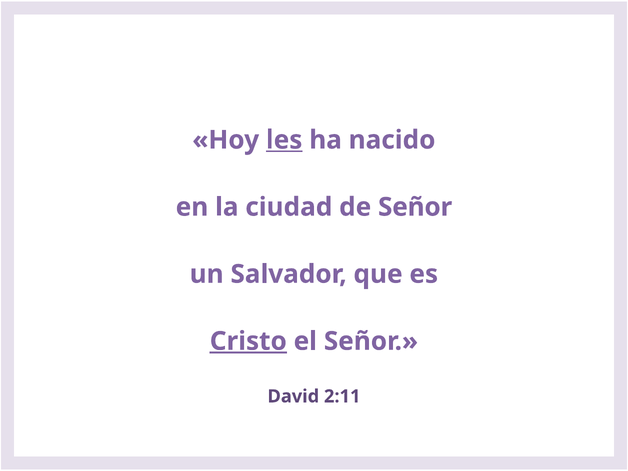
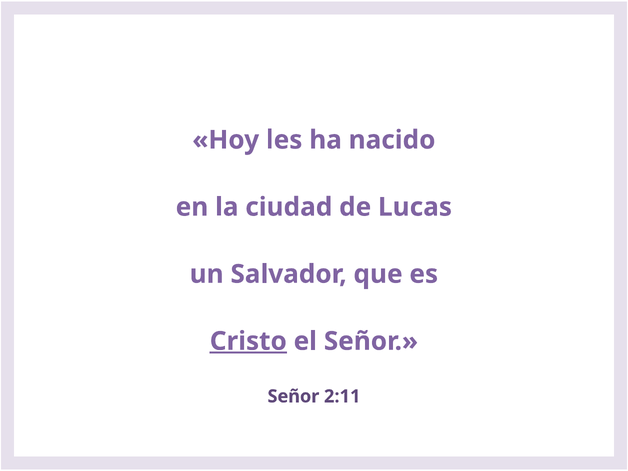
les underline: present -> none (284, 140)
de Señor: Señor -> Lucas (415, 207)
David: David -> Señor (293, 396)
